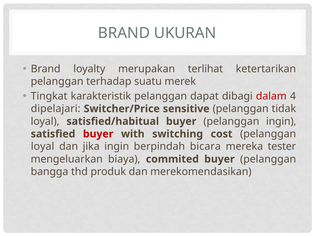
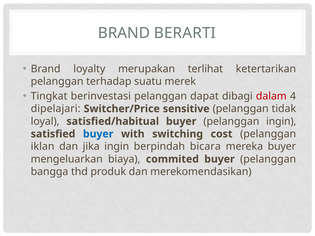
UKURAN: UKURAN -> BERARTI (185, 33)
karakteristik: karakteristik -> berinvestasi (101, 96)
buyer colour: red -> blue (98, 134)
loyal: loyal -> iklan (43, 147)
mereka tester: tester -> buyer (282, 147)
